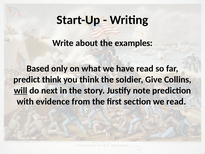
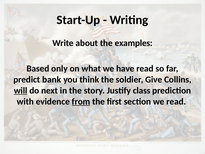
predict think: think -> bank (52, 79)
note: note -> class (142, 90)
from underline: none -> present (81, 101)
